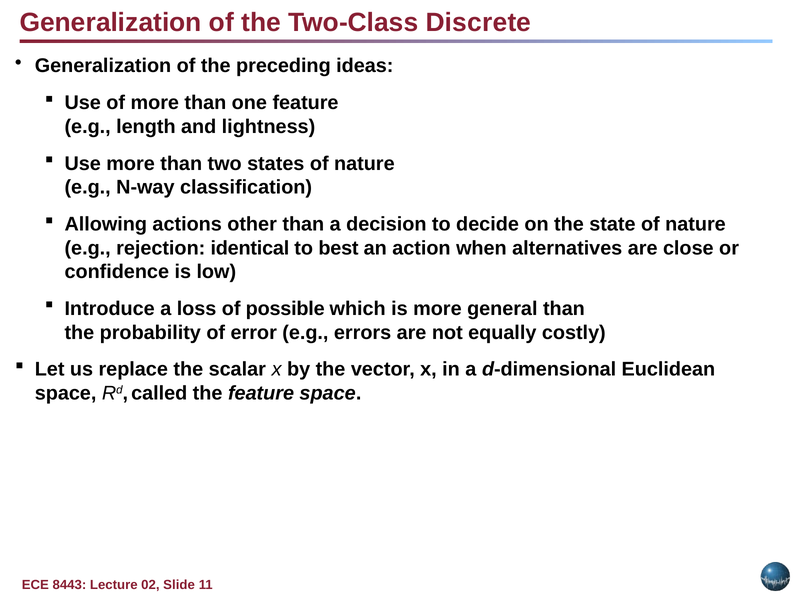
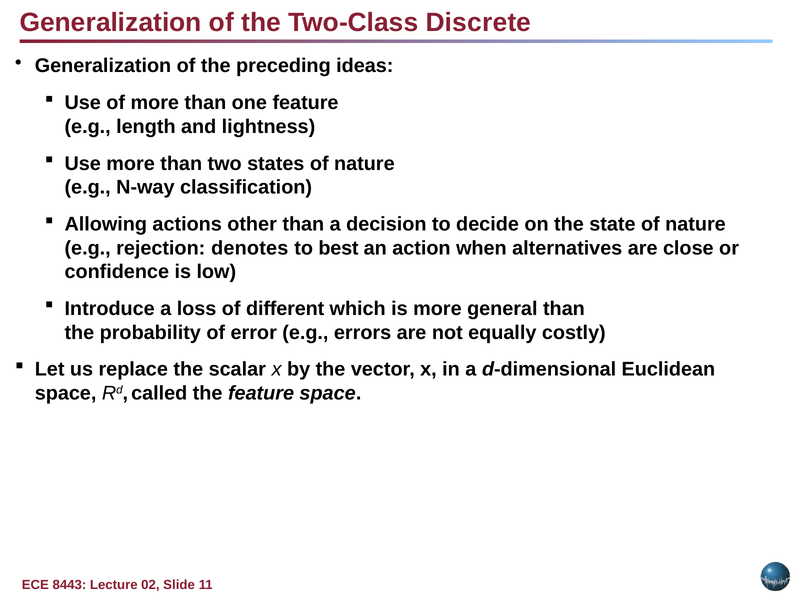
identical: identical -> denotes (250, 248)
possible: possible -> different (285, 309)
